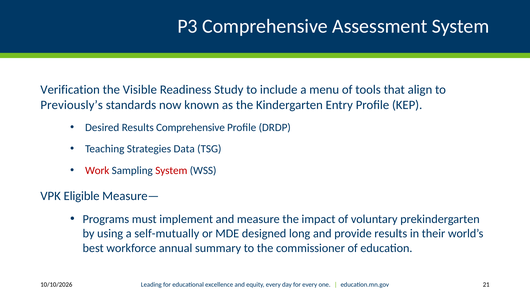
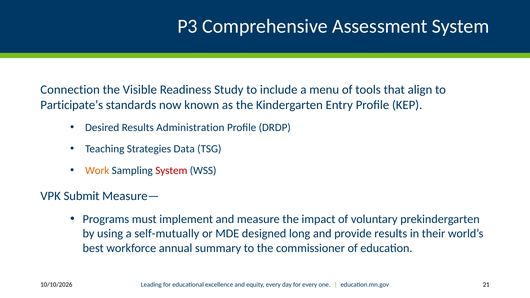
Verification: Verification -> Connection (70, 90)
Previously’s: Previously’s -> Participate’s (72, 105)
Results Comprehensive: Comprehensive -> Administration (190, 127)
Work colour: red -> orange (97, 171)
Eligible: Eligible -> Submit (82, 196)
